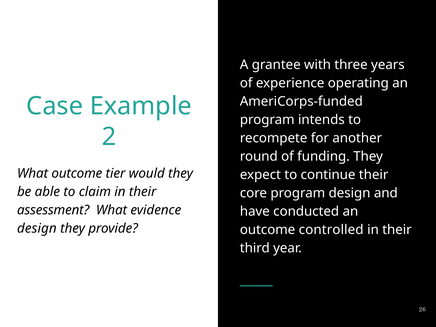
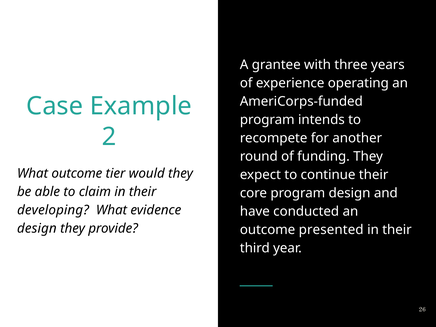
assessment: assessment -> developing (53, 210)
controlled: controlled -> presented (331, 230)
